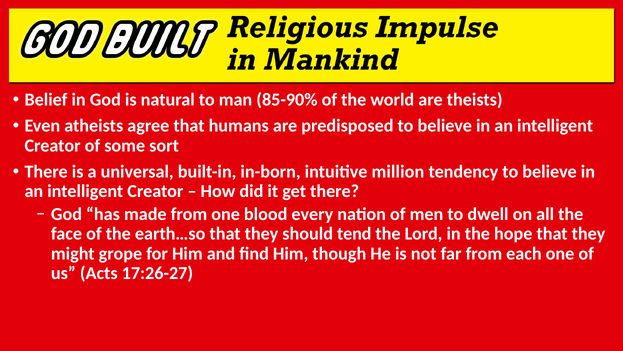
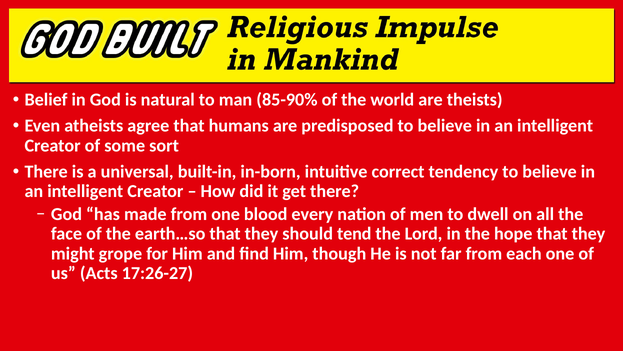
million: million -> correct (398, 171)
